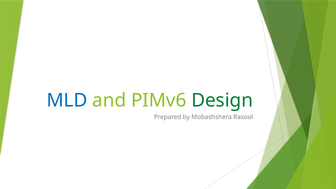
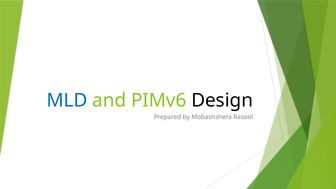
Design colour: green -> black (222, 100)
